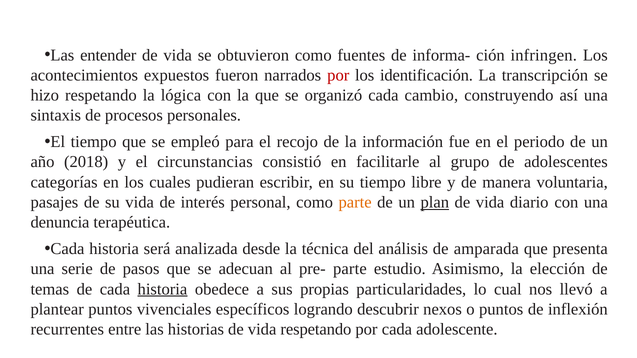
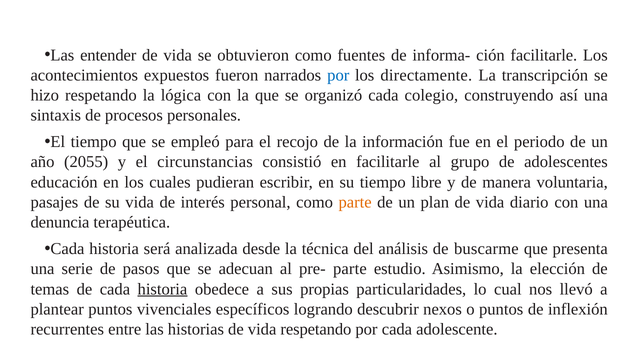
ción infringen: infringen -> facilitarle (544, 55)
por colour: red -> blue (338, 75)
identificación: identificación -> directamente (426, 75)
cambio: cambio -> colegio (431, 95)
2018: 2018 -> 2055 (86, 162)
categorías: categorías -> educación (64, 182)
plan underline: present -> none (435, 202)
amparada: amparada -> buscarme (486, 249)
